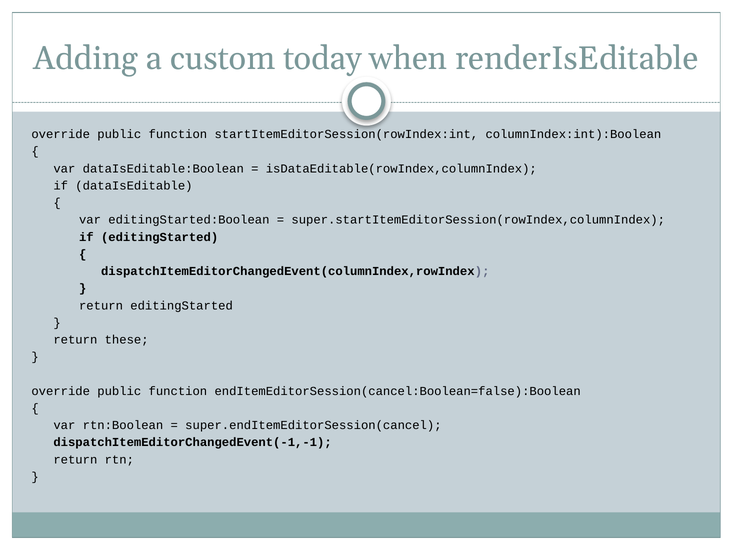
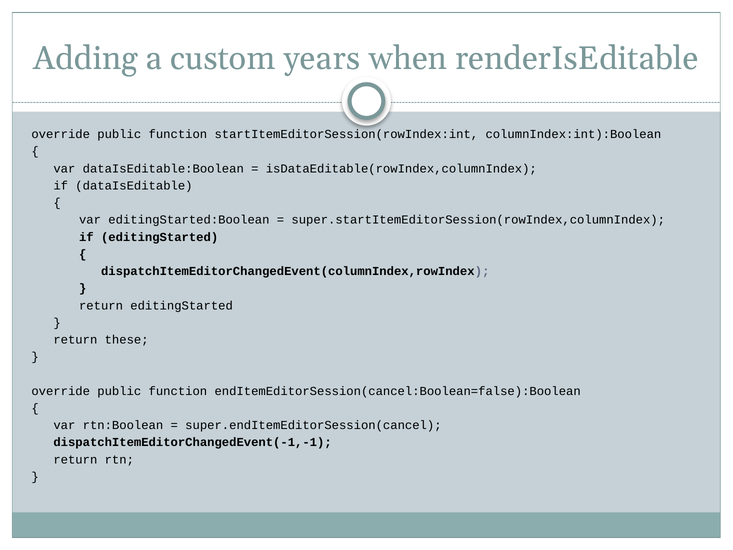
today: today -> years (322, 58)
